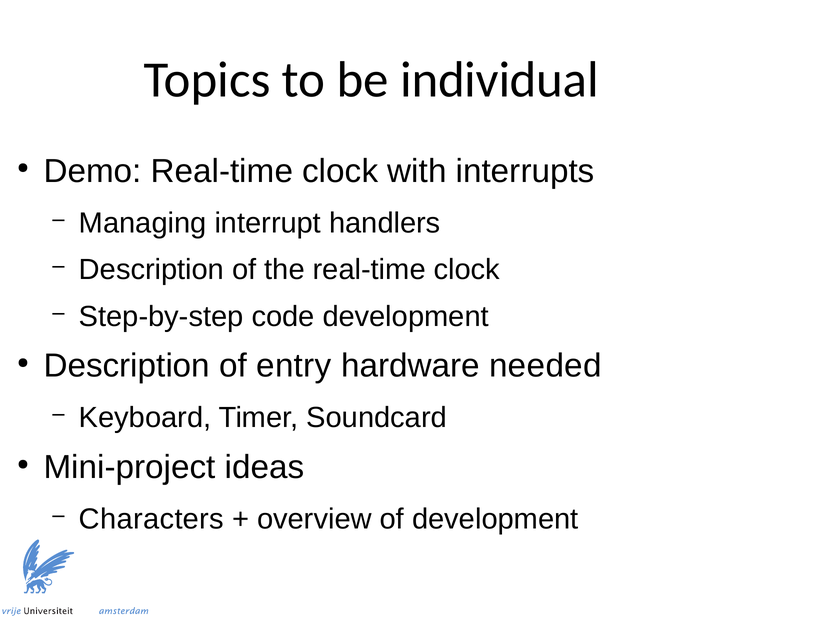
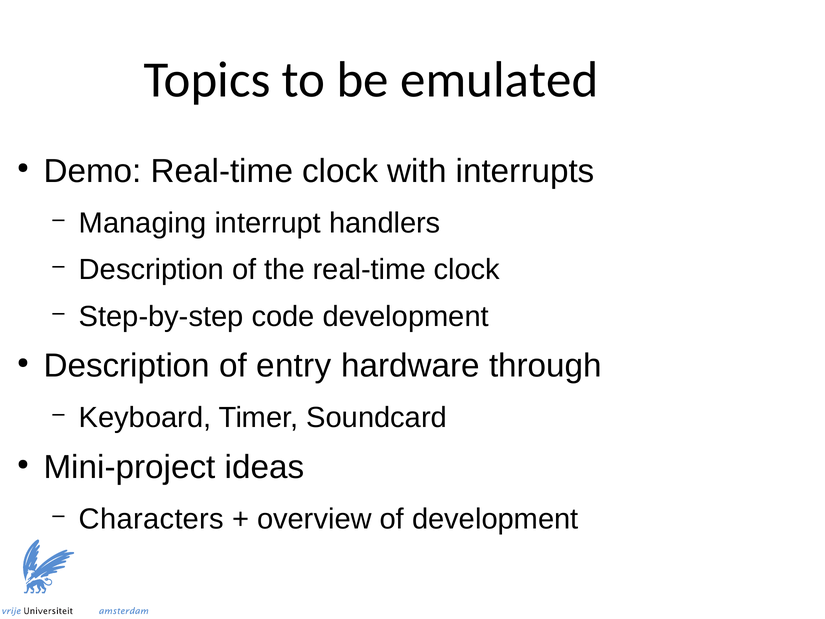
individual: individual -> emulated (499, 80)
needed: needed -> through (546, 366)
